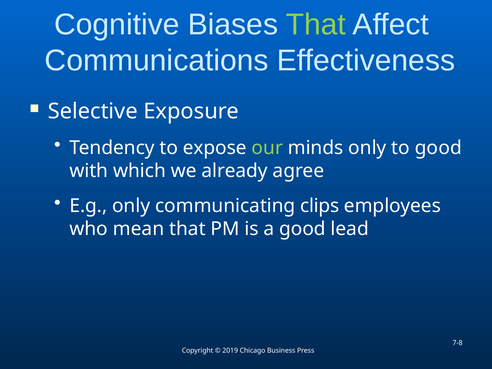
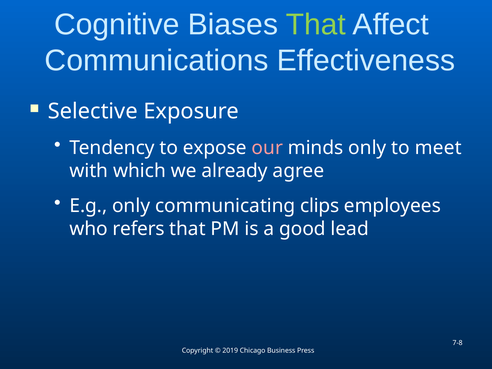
our colour: light green -> pink (267, 148)
to good: good -> meet (438, 148)
mean: mean -> refers (139, 229)
